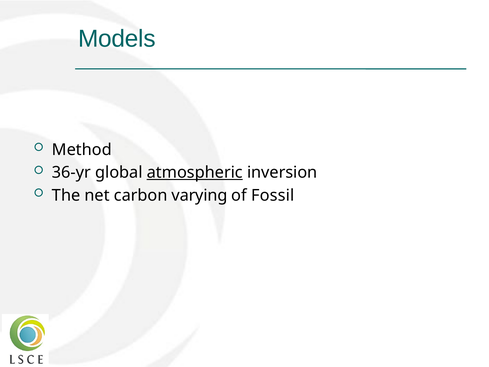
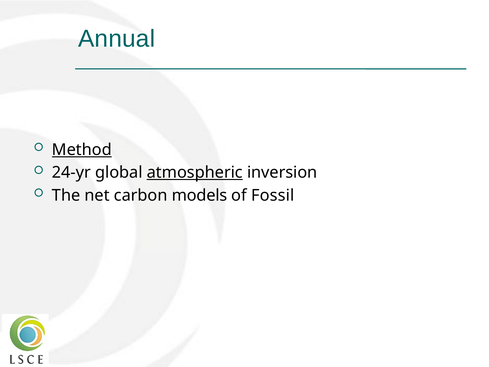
Models: Models -> Annual (117, 39)
Method underline: none -> present (82, 150)
36-yr: 36-yr -> 24-yr (71, 172)
varying: varying -> models (199, 195)
